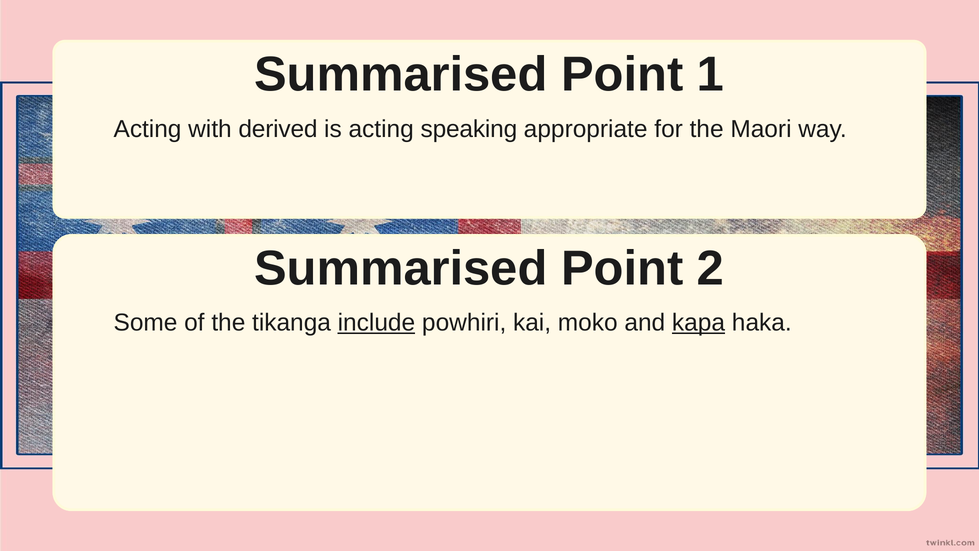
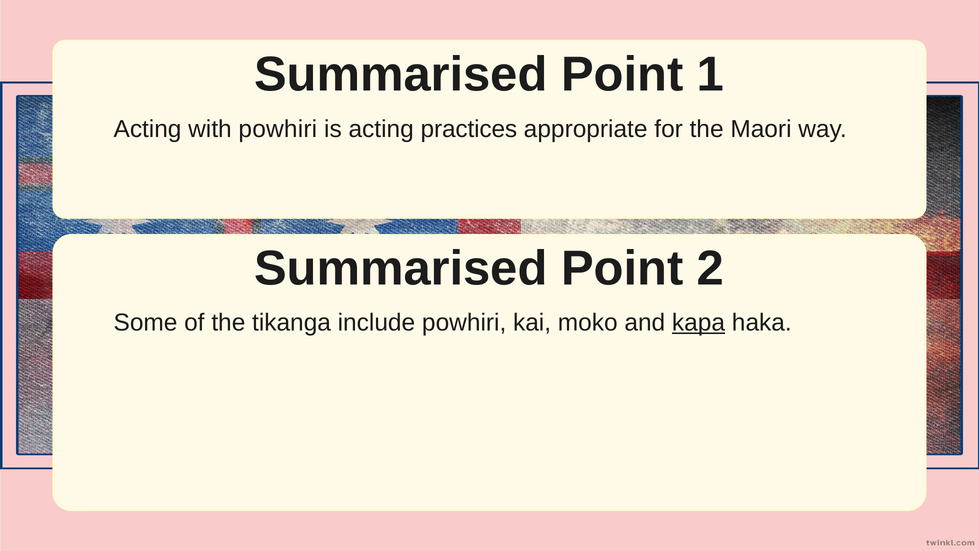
with derived: derived -> powhiri (278, 129)
speaking: speaking -> practices (469, 129)
include underline: present -> none (376, 322)
